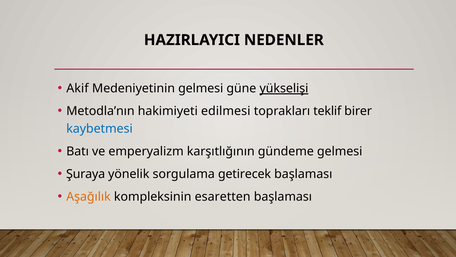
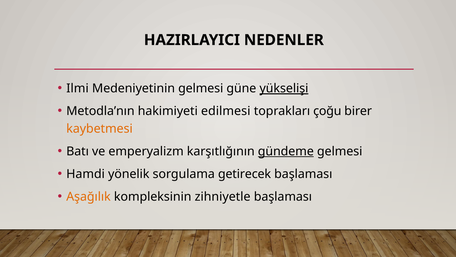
Akif: Akif -> Ilmi (77, 88)
teklif: teklif -> çoğu (327, 111)
kaybetmesi colour: blue -> orange (99, 129)
gündeme underline: none -> present (286, 151)
Şuraya: Şuraya -> Hamdi (86, 174)
esaretten: esaretten -> zihniyetle (223, 196)
